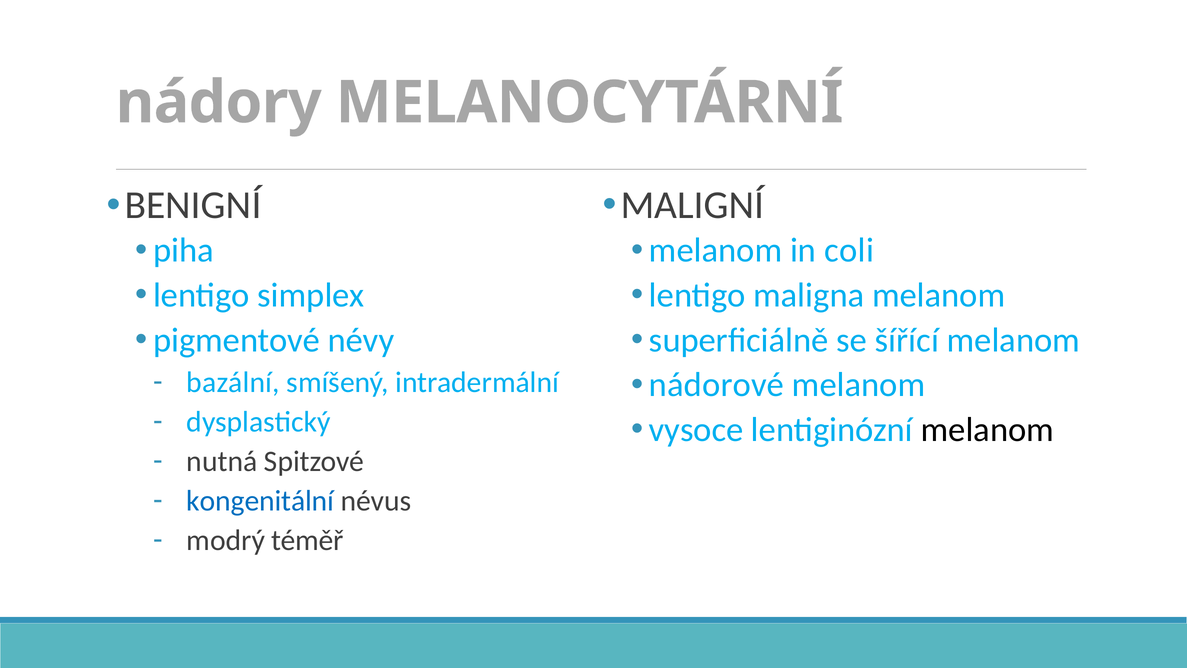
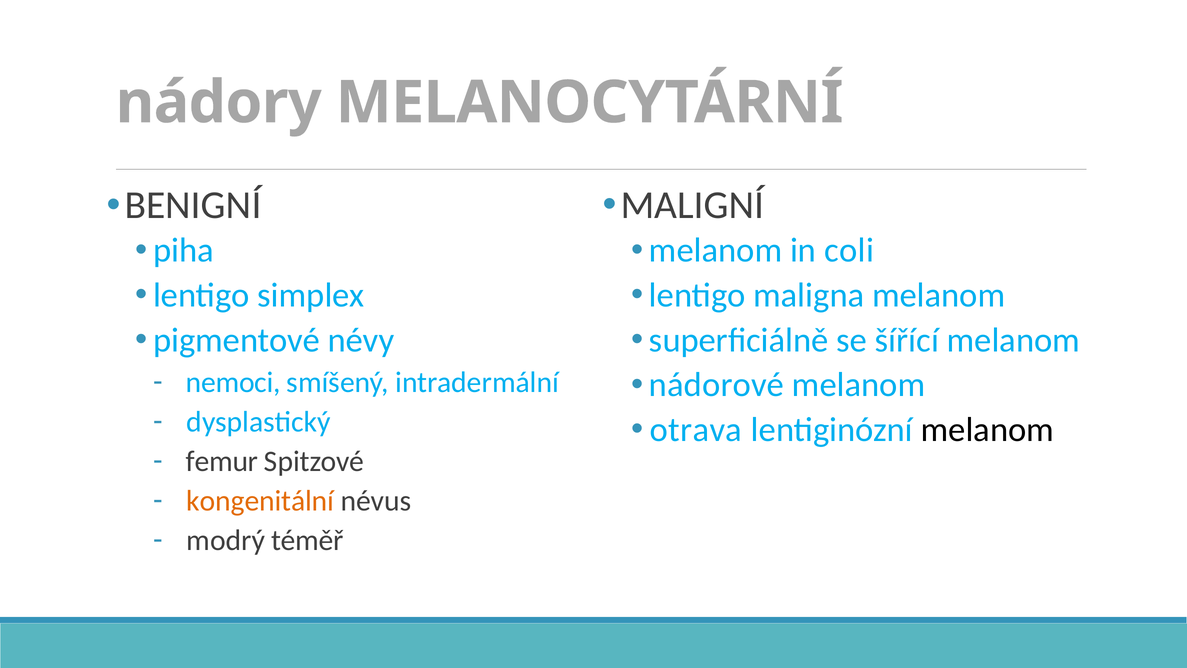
bazální: bazální -> nemoci (233, 382)
vysoce: vysoce -> otrava (696, 430)
nutná: nutná -> femur (222, 461)
kongenitální colour: blue -> orange (260, 501)
